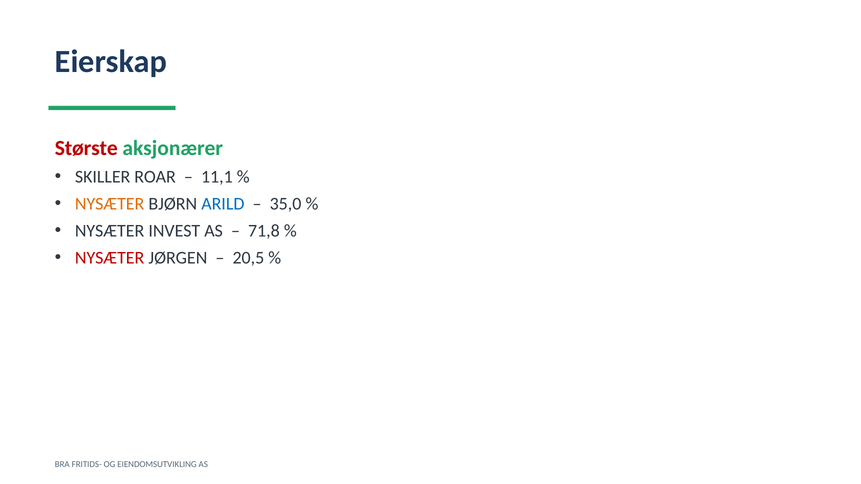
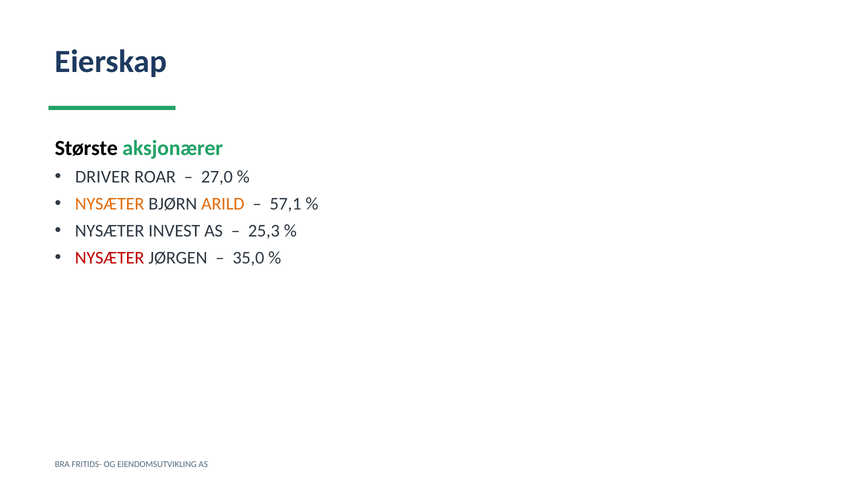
Største colour: red -> black (86, 148)
SKILLER: SKILLER -> DRIVER (103, 177)
11,1: 11,1 -> 27,0 (217, 177)
ARILD colour: blue -> orange (223, 204)
35,0: 35,0 -> 57,1 (286, 204)
71,8: 71,8 -> 25,3 (264, 231)
20,5: 20,5 -> 35,0 (248, 258)
